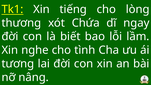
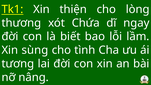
tiếng: tiếng -> thiện (73, 9)
nghe: nghe -> sùng (35, 50)
